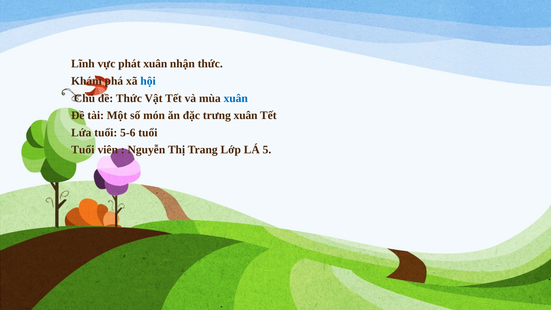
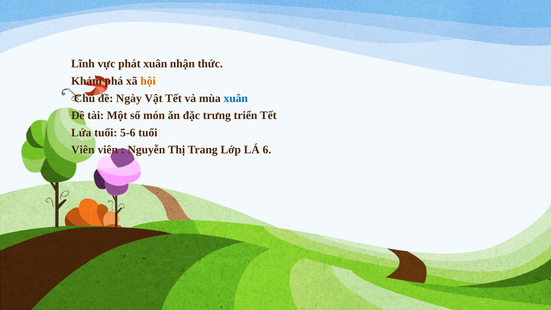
hội colour: blue -> orange (148, 81)
đề Thức: Thức -> Ngày (129, 98)
trưng xuân: xuân -> triển (246, 115)
Tuổi: Tuổi -> Viên (83, 150)
5: 5 -> 6 (267, 150)
